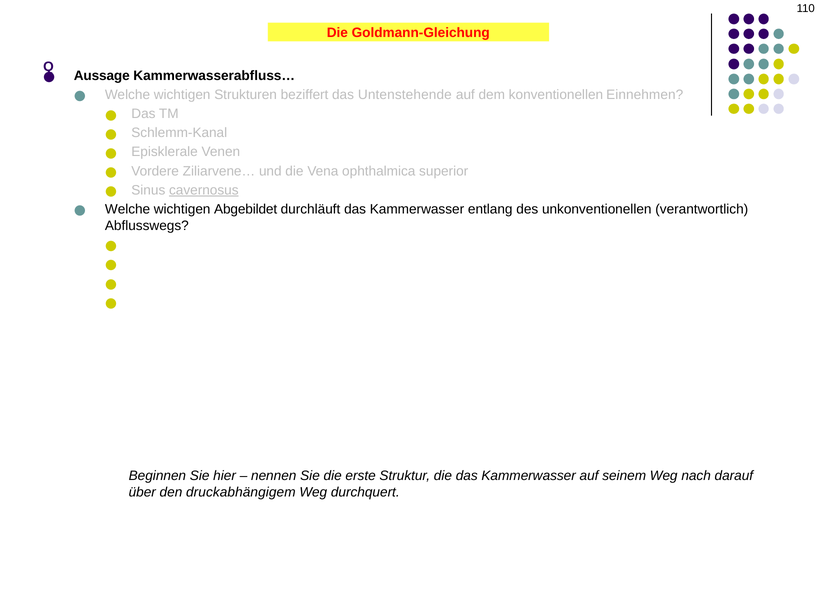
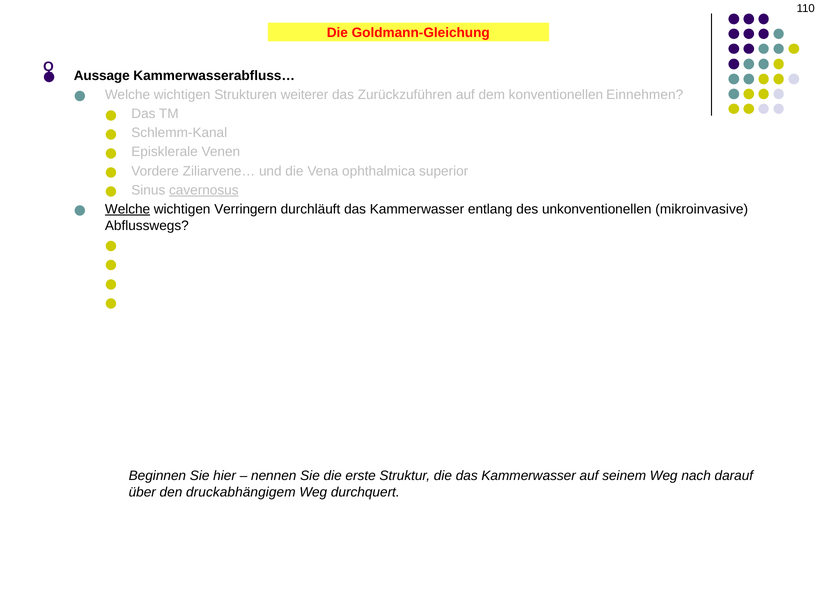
beziffert: beziffert -> weiterer (305, 95)
Untenstehende: Untenstehende -> Zurückzuführen (405, 95)
Welche underline: none -> present (128, 209)
Abgebildet: Abgebildet -> Verringern (246, 209)
verantwortlich: verantwortlich -> mikroinvasive (702, 209)
